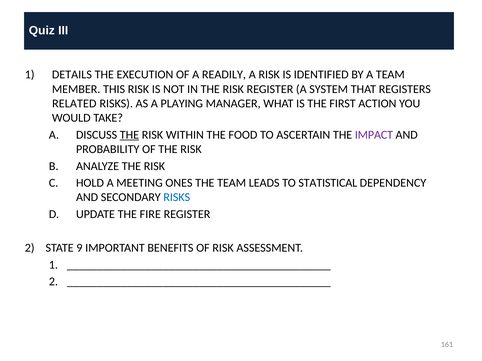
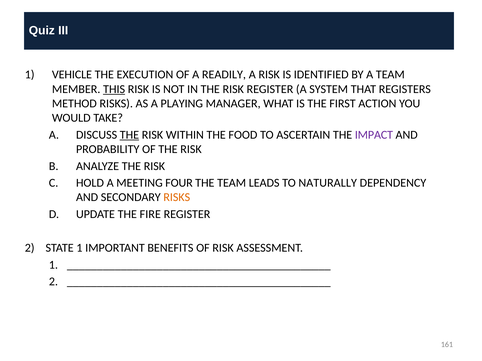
DETAILS: DETAILS -> VEHICLE (72, 75)
THIS underline: none -> present (114, 89)
RELATED: RELATED -> METHOD (74, 104)
ONES: ONES -> FOUR (179, 183)
STATISTICAL: STATISTICAL -> NATURALLY (328, 183)
RISKS colour: blue -> orange (177, 198)
STATE 9: 9 -> 1 (79, 248)
